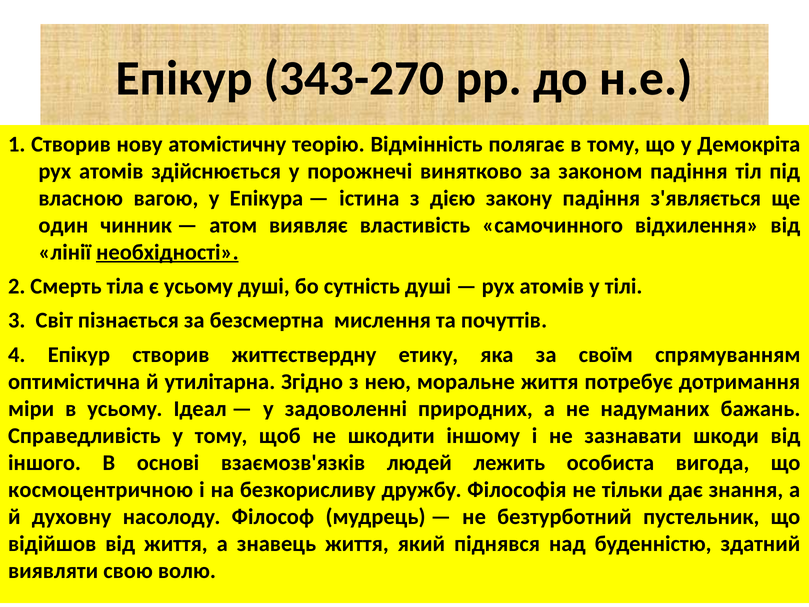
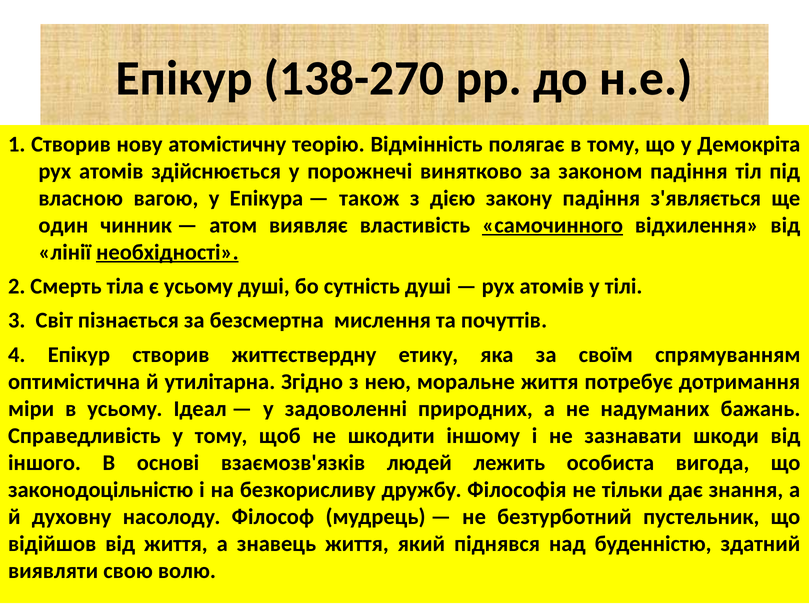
343-270: 343-270 -> 138-270 (354, 78)
істина: істина -> також (369, 198)
самочинного underline: none -> present (553, 225)
космоцентричною: космоцентричною -> законодоцільністю (101, 489)
